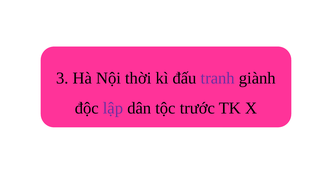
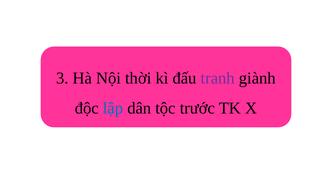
lập colour: purple -> blue (113, 108)
